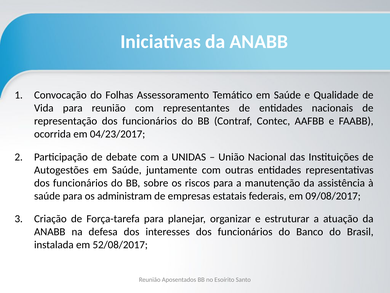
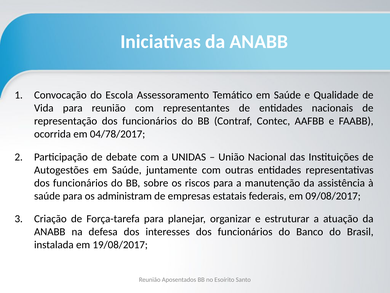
Folhas: Folhas -> Escola (119, 95)
04/23/2017: 04/23/2017 -> 04/78/2017 (118, 134)
52/08/2017: 52/08/2017 -> 19/08/2017 (120, 244)
